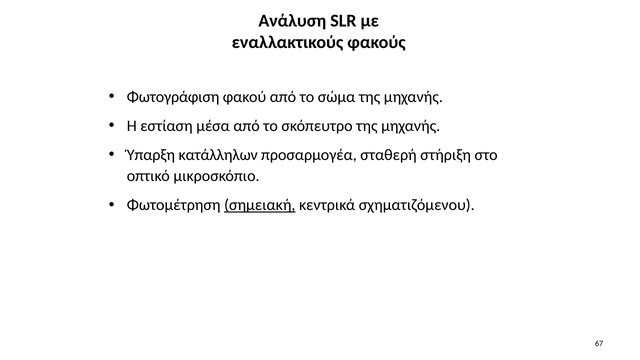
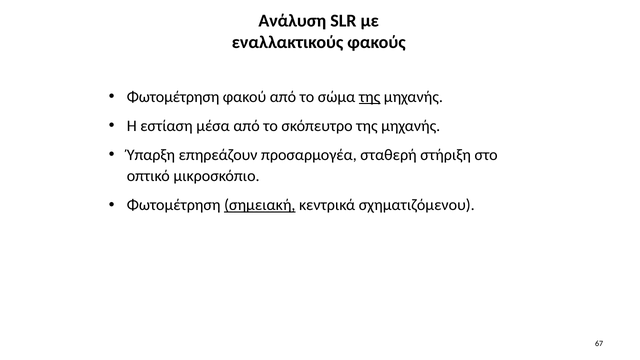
Φωτογράφιση: Φωτογράφιση -> Φωτομέτρηση (173, 97)
της underline: none -> present (370, 97)
κατάλληλων: κατάλληλων -> επηρεάζουν (218, 155)
